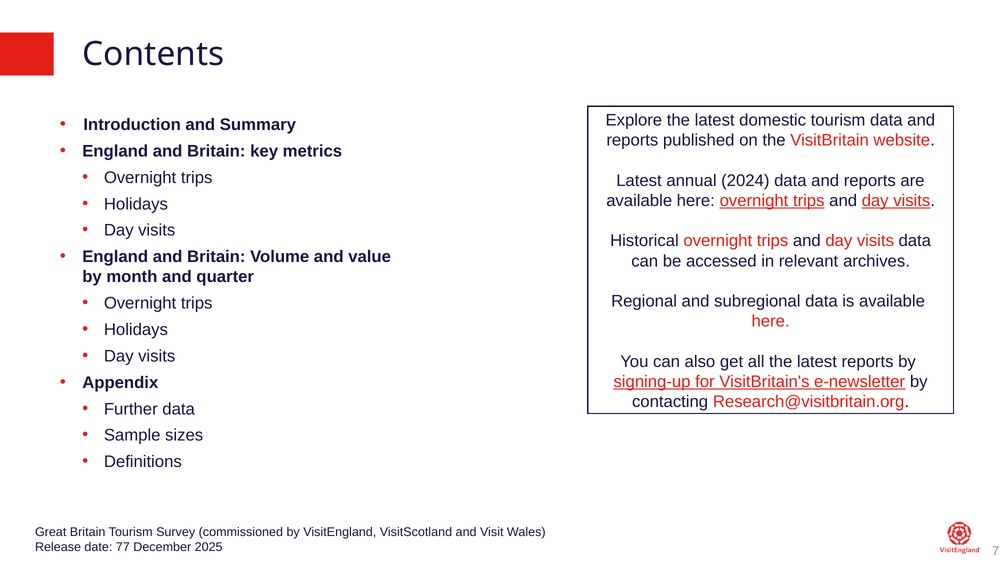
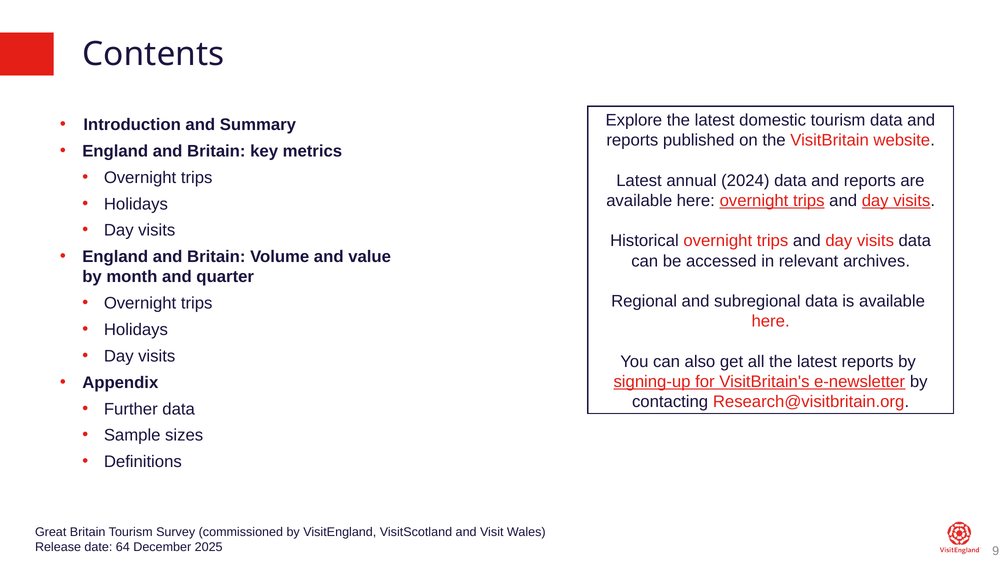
77: 77 -> 64 (123, 547)
7: 7 -> 9 (996, 551)
